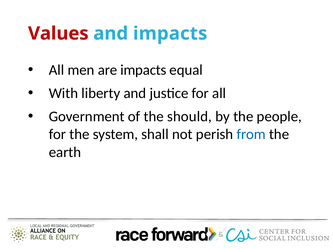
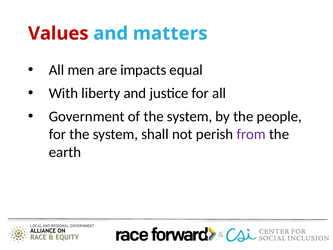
and impacts: impacts -> matters (170, 33)
of the should: should -> system (190, 116)
from colour: blue -> purple (251, 134)
